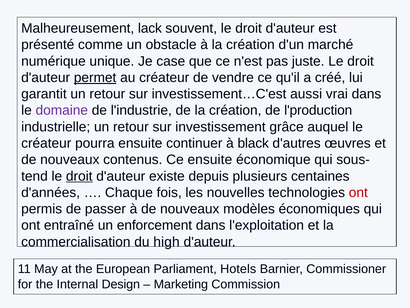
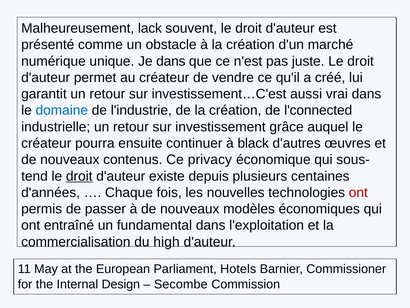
Je case: case -> dans (171, 61)
permet underline: present -> none (95, 77)
domaine colour: purple -> blue (62, 110)
l'production: l'production -> l'connected (318, 110)
Ce ensuite: ensuite -> privacy (210, 159)
enforcement: enforcement -> fundamental (154, 225)
Marketing: Marketing -> Secombe (181, 284)
